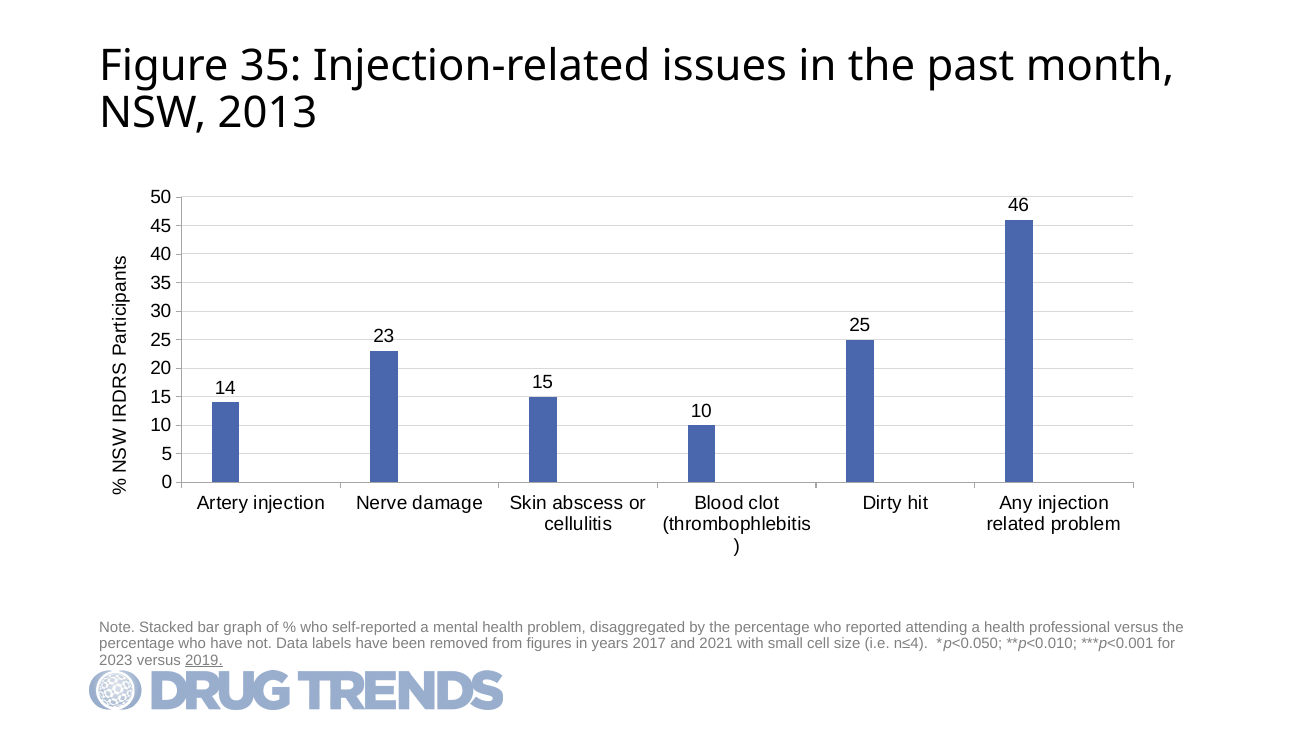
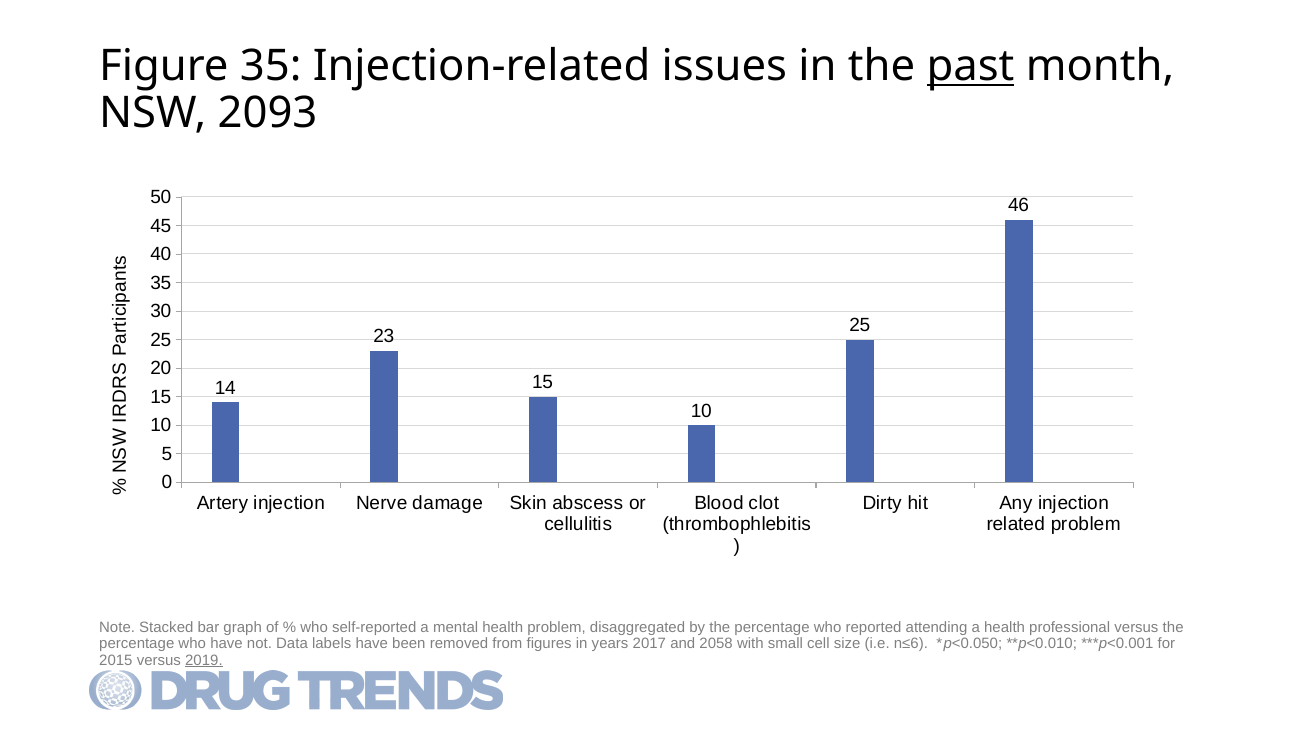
past underline: none -> present (970, 66)
2013: 2013 -> 2093 (268, 113)
2021: 2021 -> 2058 (716, 644)
n≤4: n≤4 -> n≤6 (911, 644)
2023: 2023 -> 2015 (116, 660)
